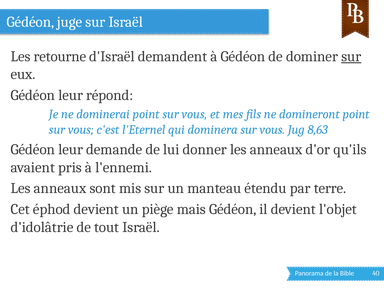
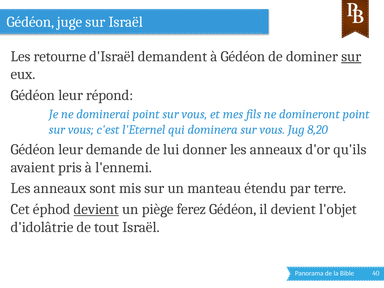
8,63: 8,63 -> 8,20 (318, 130)
devient underline: none -> present (96, 209)
mais: mais -> ferez (191, 209)
